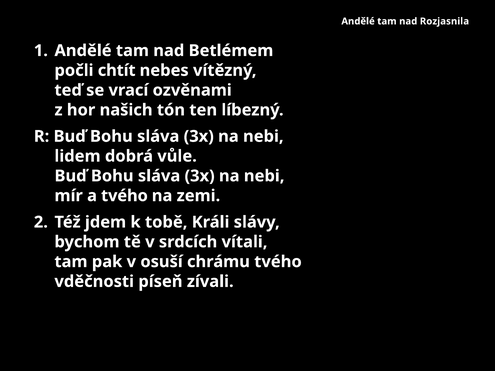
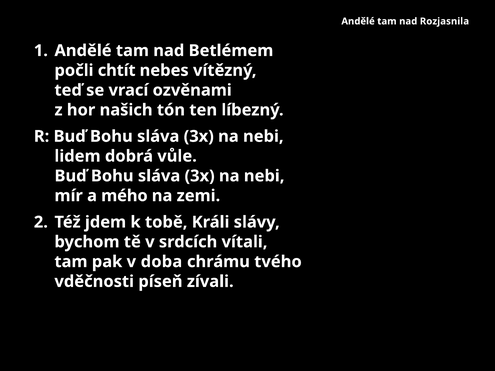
a tvého: tvého -> mého (124, 196)
osuší: osuší -> doba (161, 262)
